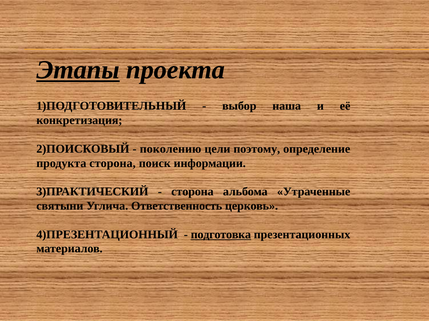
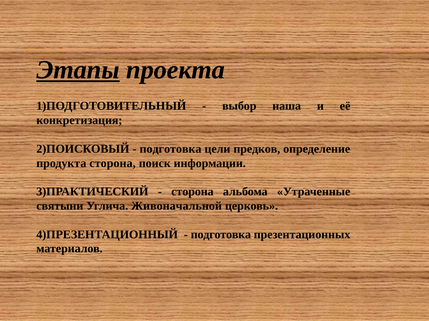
поколению: поколению -> подготовка (171, 149)
поэтому: поэтому -> предков (257, 149)
Ответственность: Ответственность -> Живоначальной (177, 206)
подготовка underline: present -> none (221, 235)
